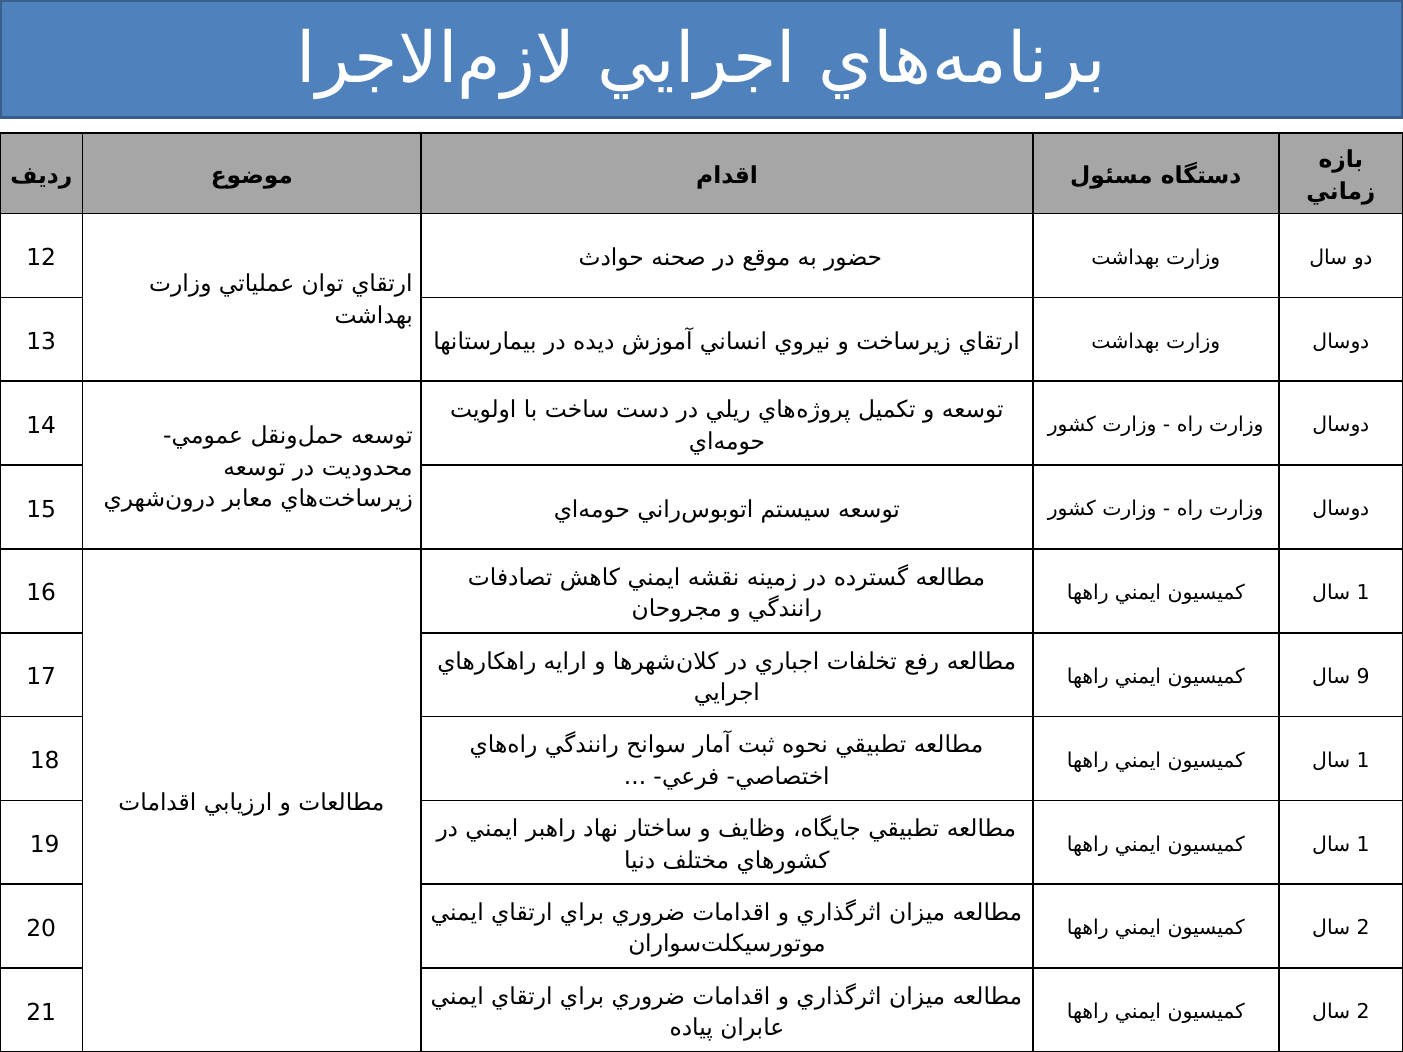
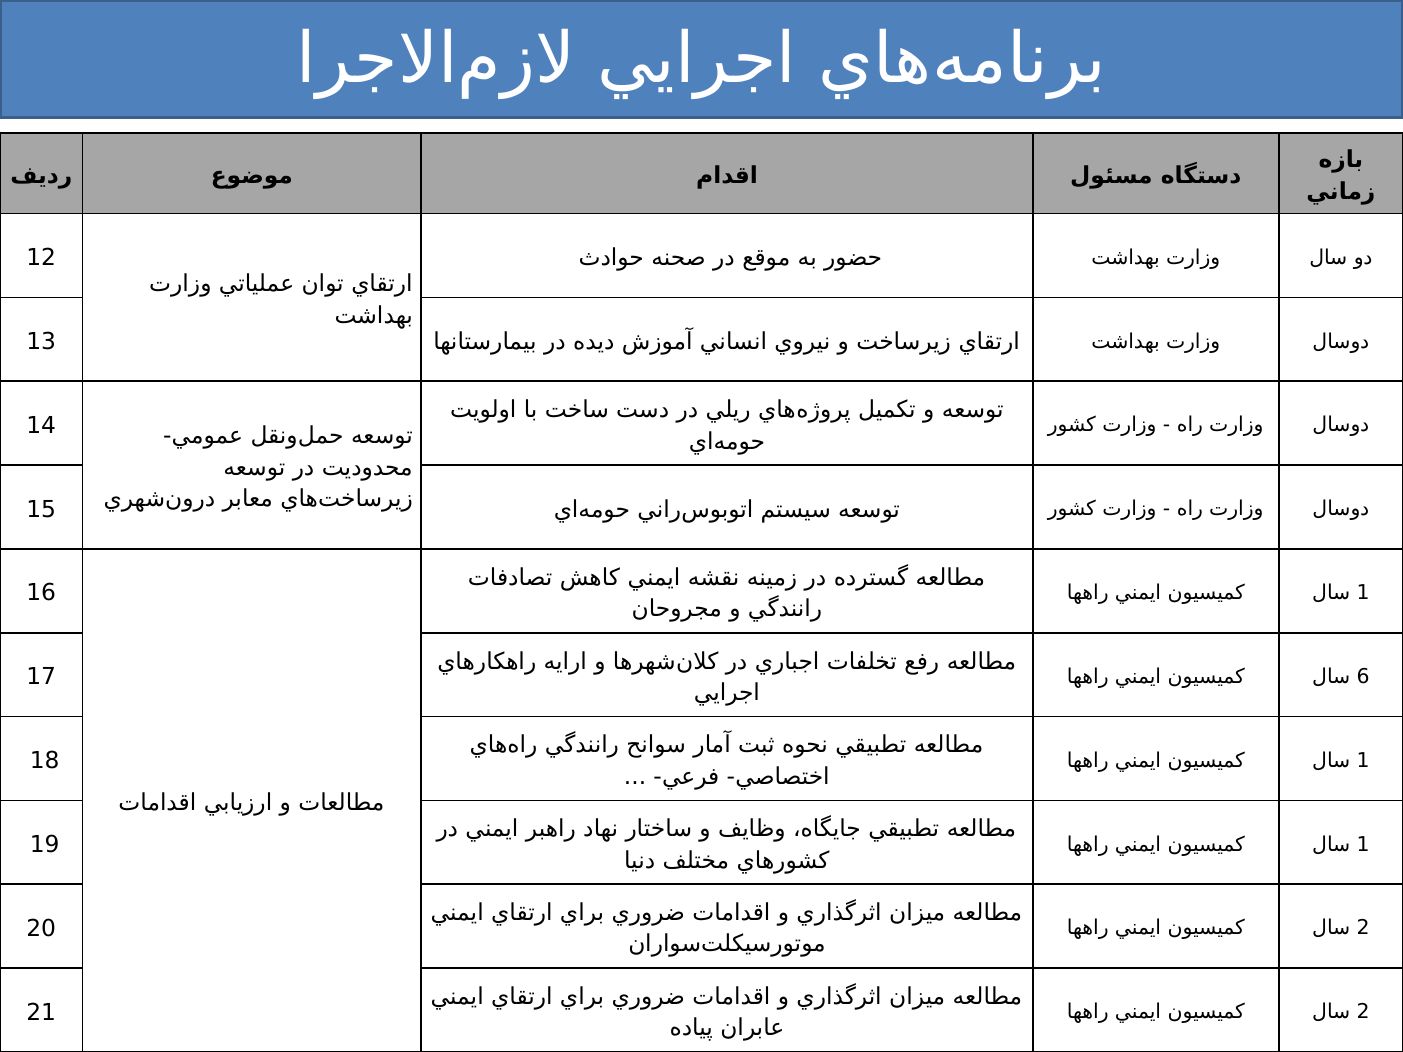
9: 9 -> 6 (1363, 677)
